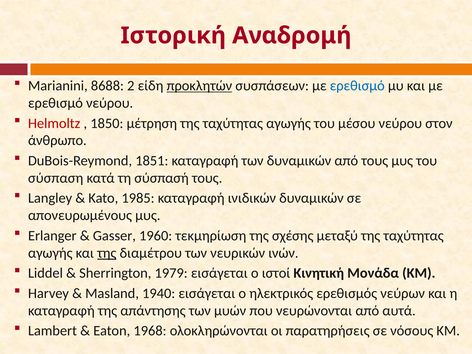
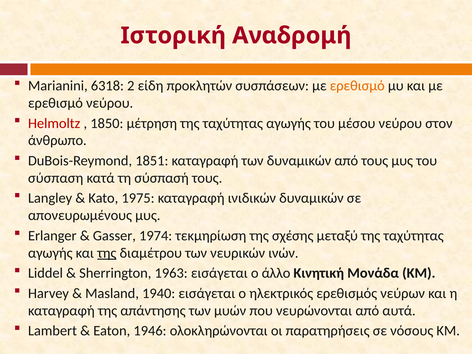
8688: 8688 -> 6318 (107, 86)
προκλητών underline: present -> none (199, 86)
ερεθισμό colour: blue -> orange (357, 86)
1985: 1985 -> 1975 (138, 198)
1960: 1960 -> 1974 (156, 236)
1979: 1979 -> 1963 (171, 273)
ιστοί: ιστοί -> άλλο (276, 273)
1968: 1968 -> 1946 (150, 331)
